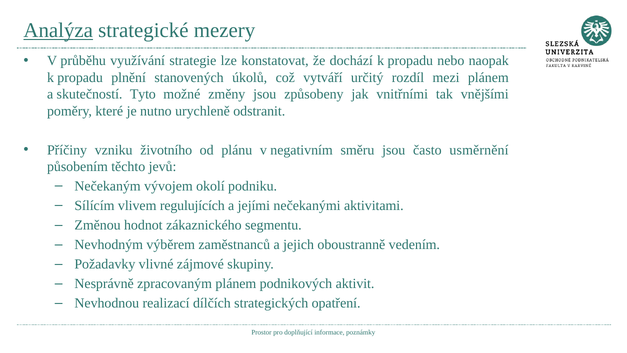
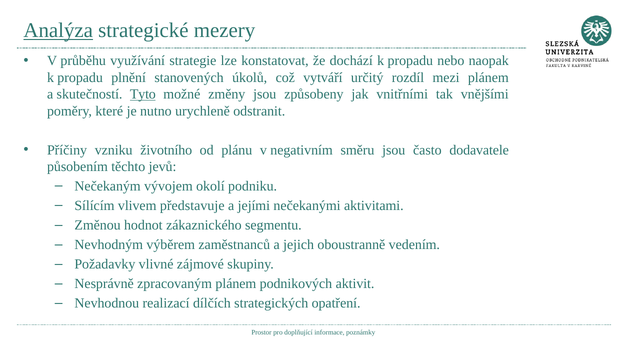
Tyto underline: none -> present (143, 94)
usměrnění: usměrnění -> dodavatele (479, 150)
regulujících: regulujících -> představuje (192, 206)
